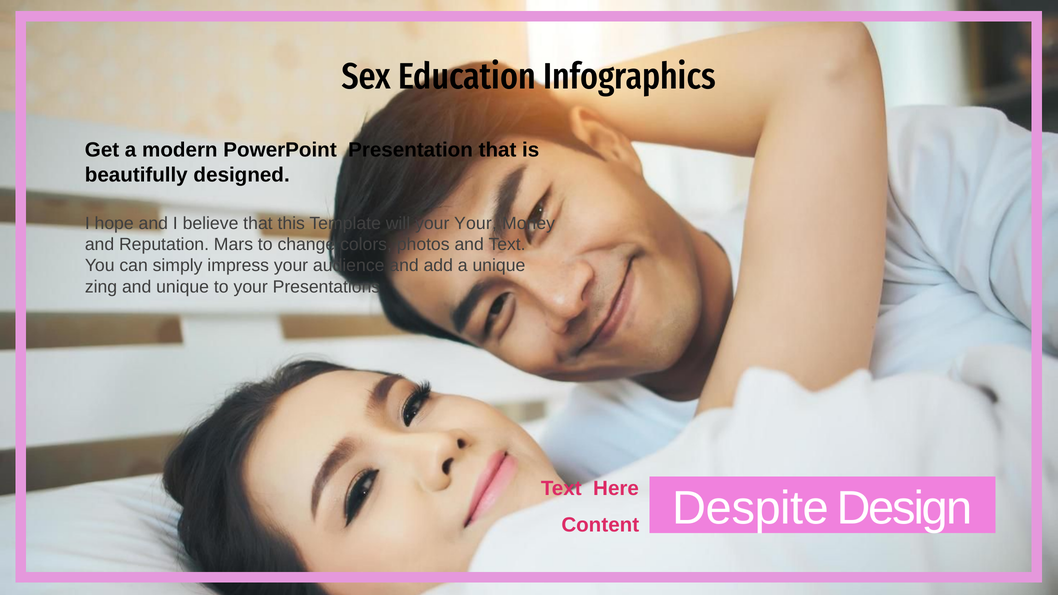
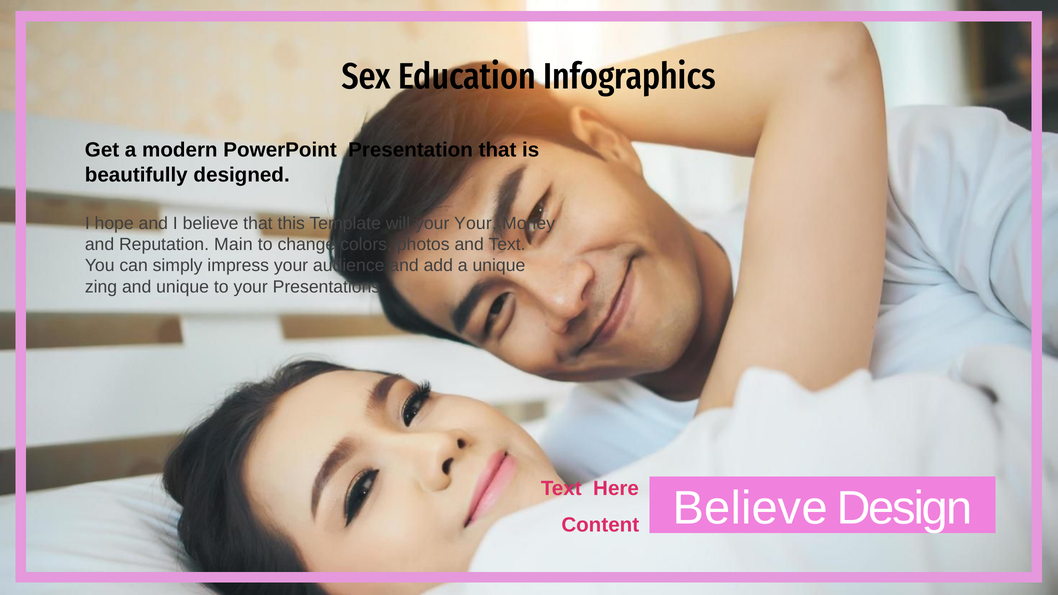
Mars: Mars -> Main (233, 244)
Despite: Despite -> Believe (750, 508)
